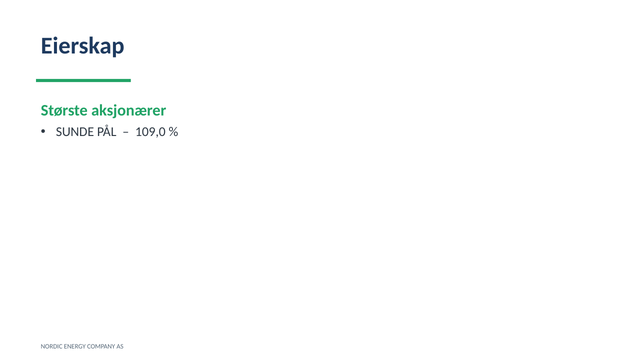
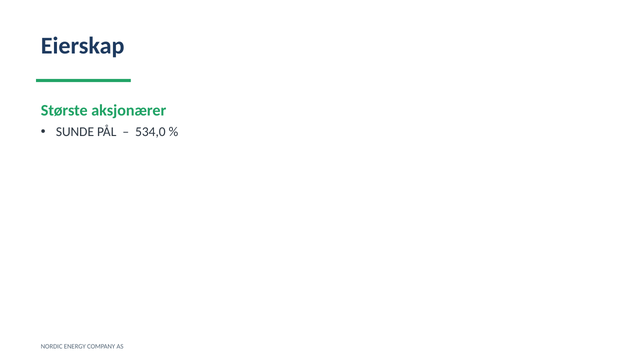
109,0: 109,0 -> 534,0 (150, 132)
